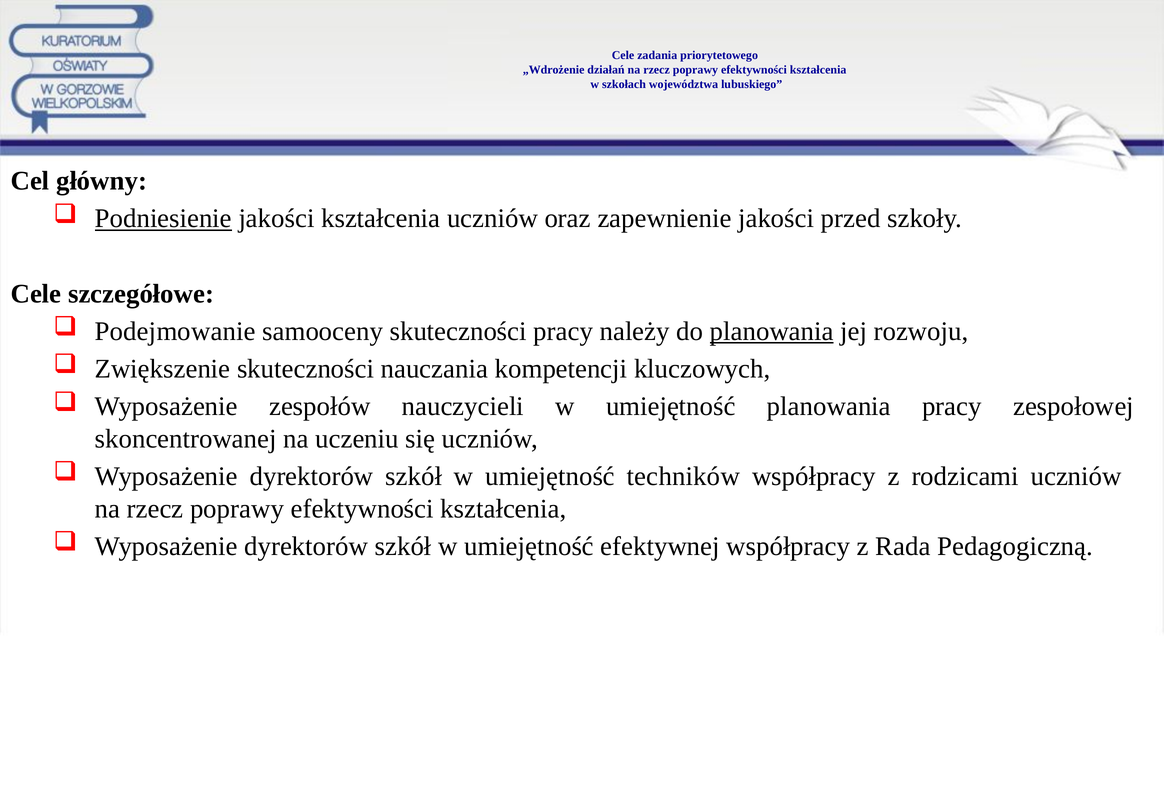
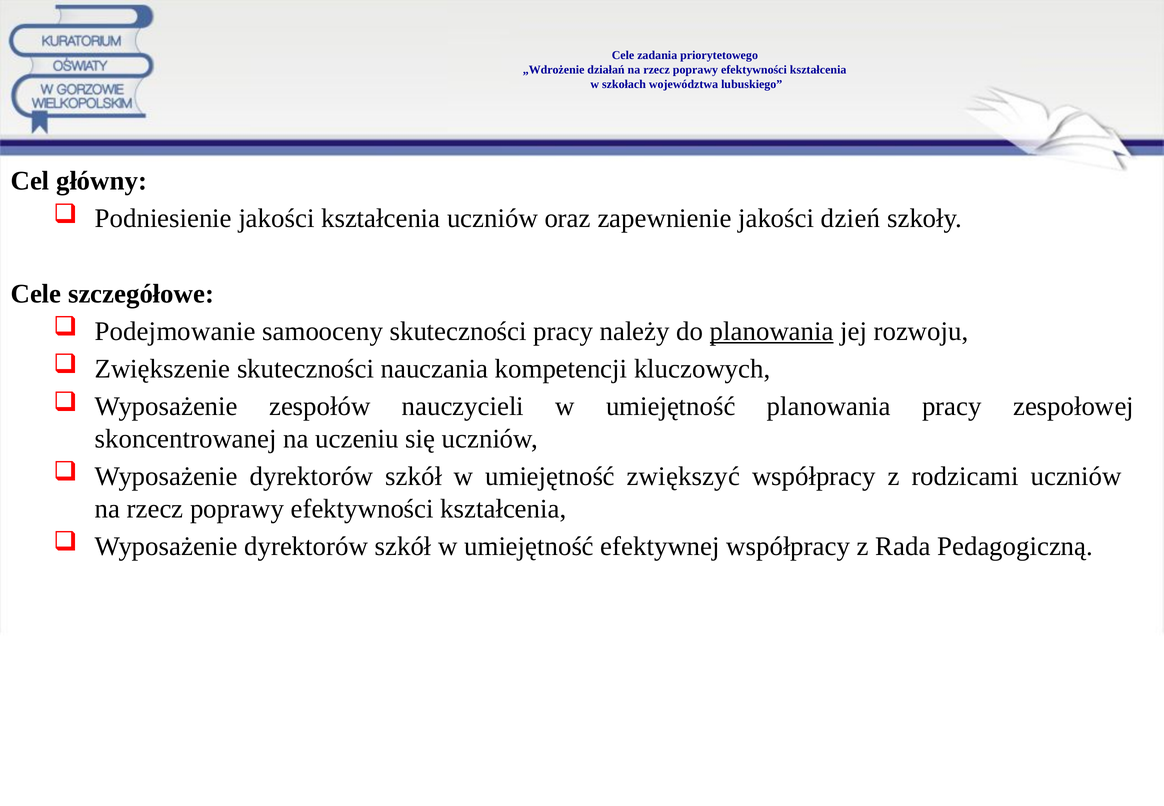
Podniesienie underline: present -> none (163, 219)
przed: przed -> dzień (851, 219)
techników: techników -> zwiększyć (683, 476)
